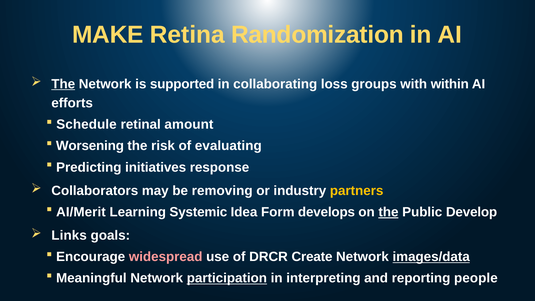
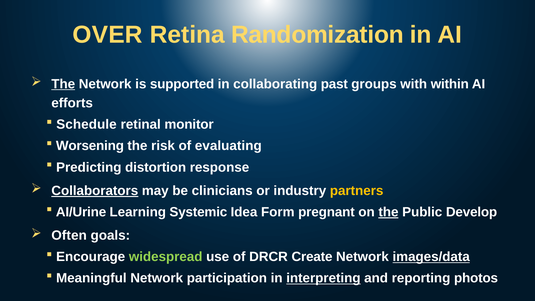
MAKE: MAKE -> OVER (108, 35)
loss: loss -> past (334, 84)
amount: amount -> monitor (189, 125)
initiatives: initiatives -> distortion (156, 167)
Collaborators underline: none -> present (95, 191)
removing: removing -> clinicians (222, 191)
AI/Merit: AI/Merit -> AI/Urine (81, 212)
develops: develops -> pregnant (326, 212)
Links: Links -> Often (69, 235)
widespread colour: pink -> light green (166, 257)
participation underline: present -> none (227, 278)
interpreting underline: none -> present (323, 278)
people: people -> photos (476, 278)
